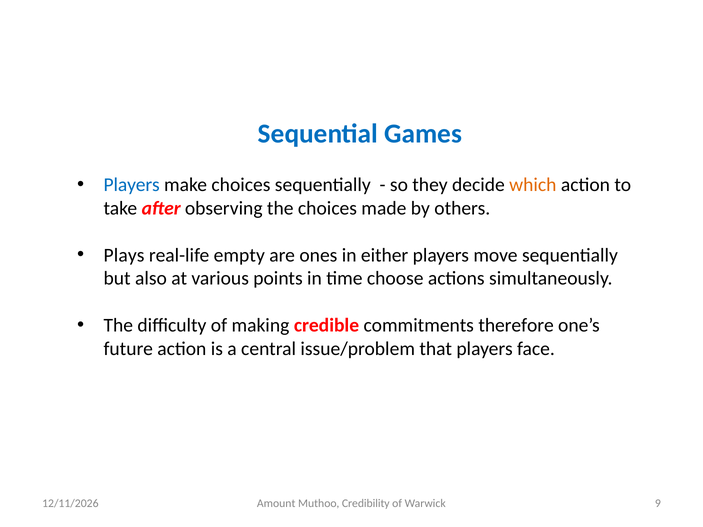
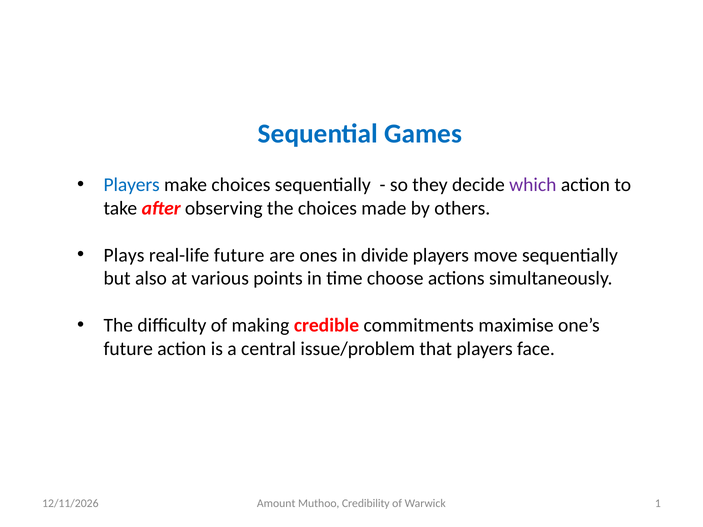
which colour: orange -> purple (533, 185)
real-life empty: empty -> future (239, 255)
either: either -> divide (385, 255)
therefore: therefore -> maximise (516, 326)
9: 9 -> 1 (658, 503)
